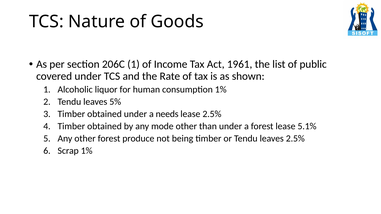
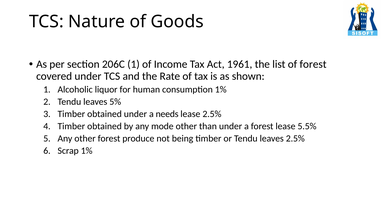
of public: public -> forest (313, 64)
5.1%: 5.1% -> 5.5% (307, 126)
